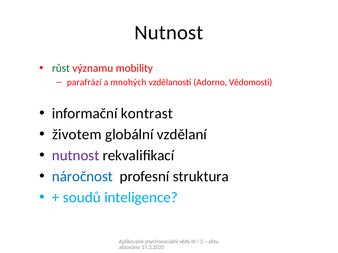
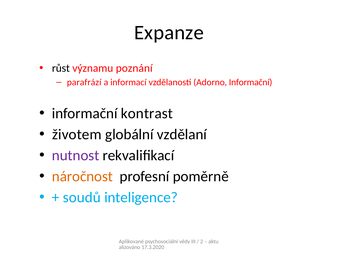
Nutnost: Nutnost -> Expanze (169, 33)
růst colour: green -> black (61, 68)
mobility: mobility -> poznání (134, 68)
mnohých: mnohých -> informací (128, 83)
Adorno Vědomosti: Vědomosti -> Informační (251, 83)
náročnost colour: blue -> orange (82, 177)
struktura: struktura -> poměrně (201, 177)
